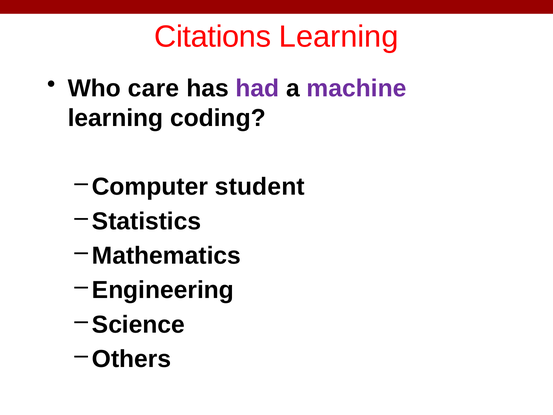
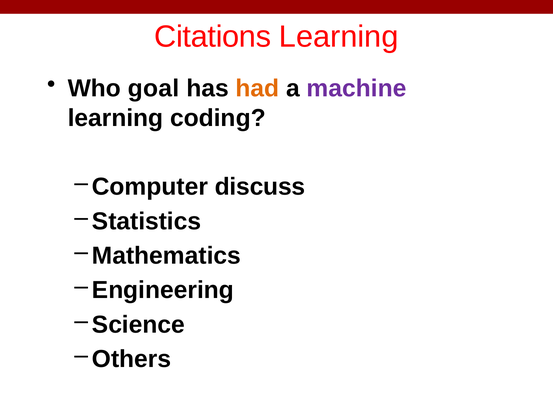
care: care -> goal (154, 88)
had colour: purple -> orange (257, 88)
student: student -> discuss (260, 187)
